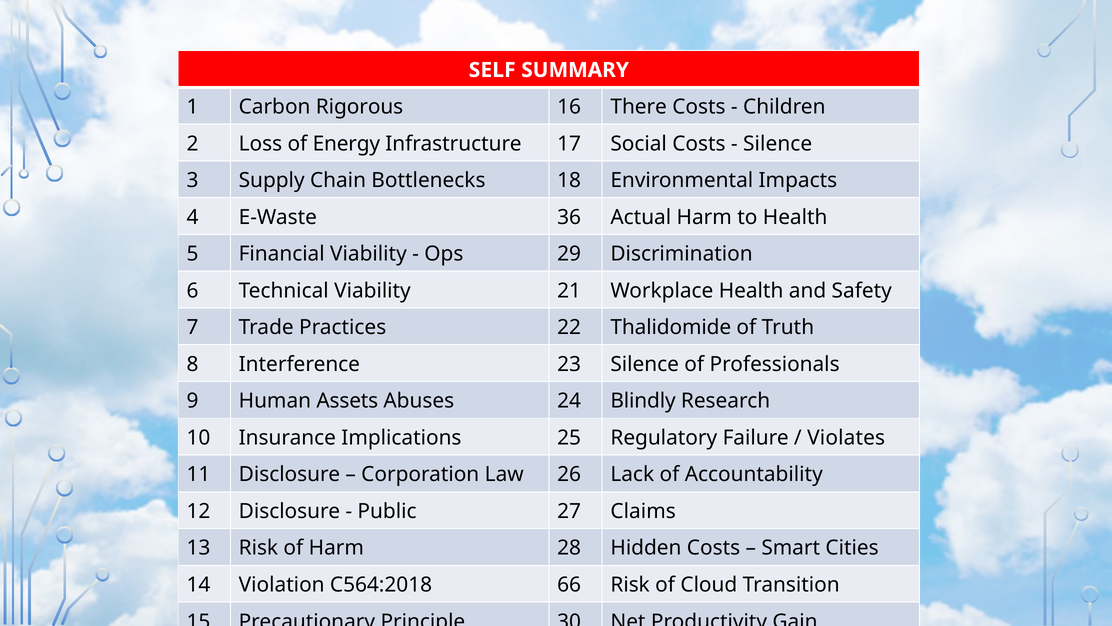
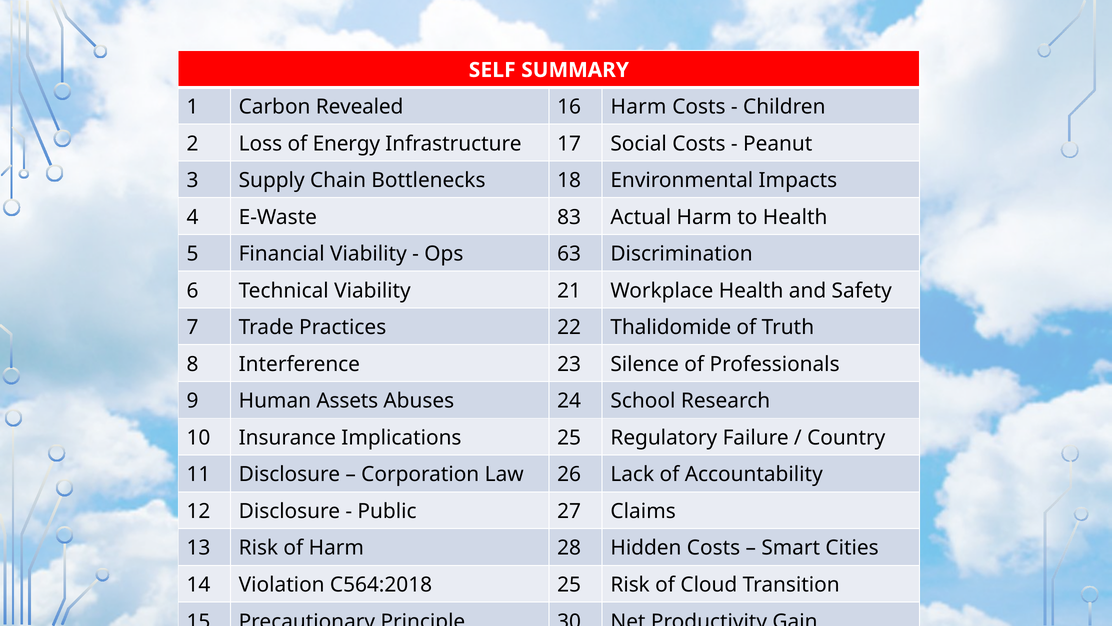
Rigorous: Rigorous -> Revealed (360, 107)
16 There: There -> Harm (639, 107)
Silence: Silence -> Peanut (778, 144)
36: 36 -> 83 (569, 217)
29: 29 -> 63 (569, 254)
Blindly: Blindly -> School (643, 401)
Violates: Violates -> Country (846, 437)
C564:2018 66: 66 -> 25 (569, 584)
